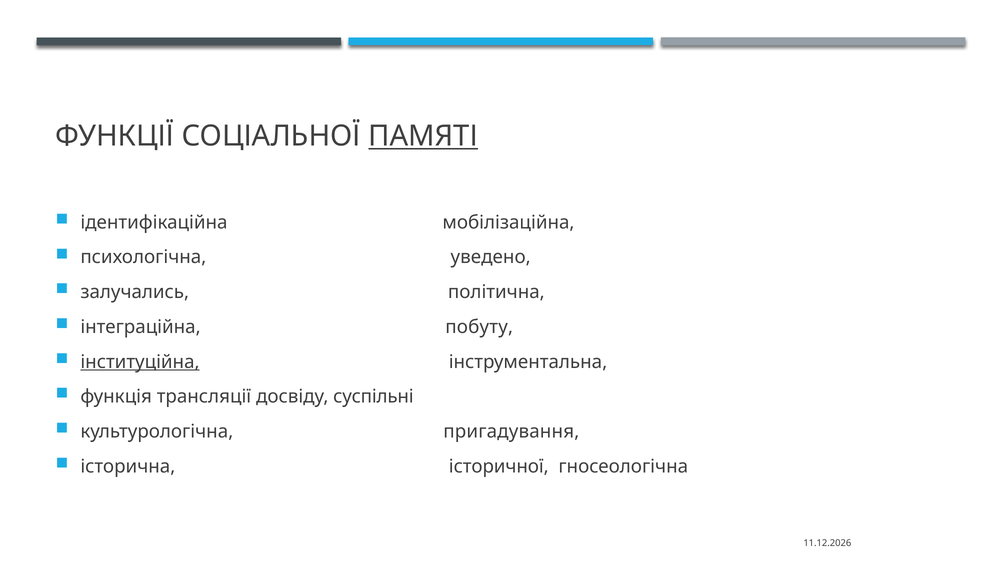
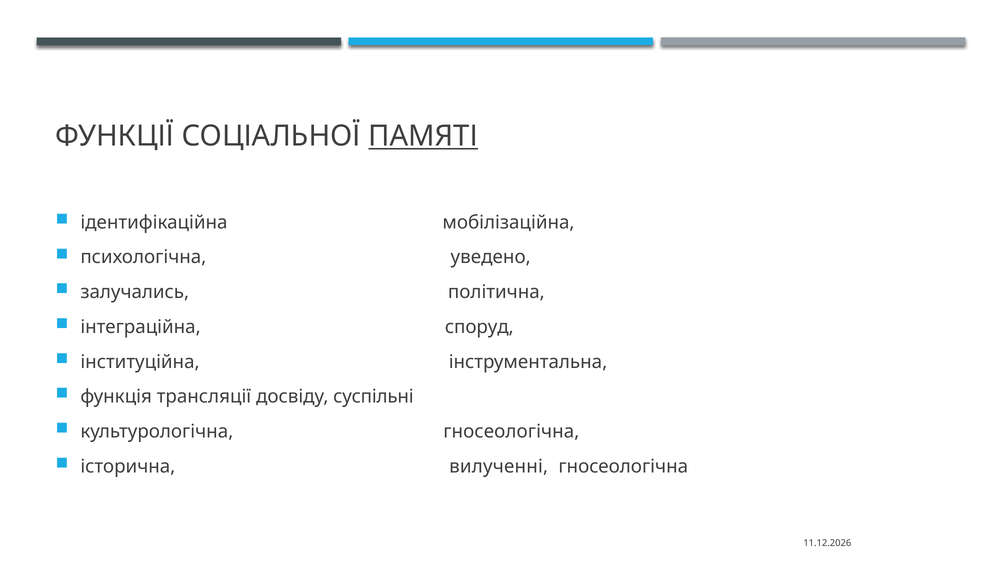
побуту: побуту -> споруд (479, 327)
інституційна underline: present -> none (140, 362)
культурологічна пригадування: пригадування -> гносеологічна (511, 431)
історичної: історичної -> вилученні (499, 466)
